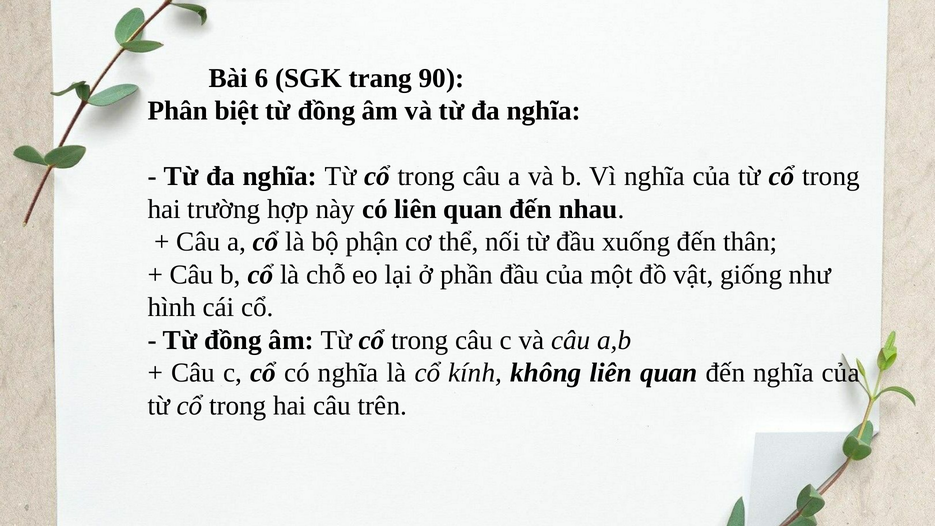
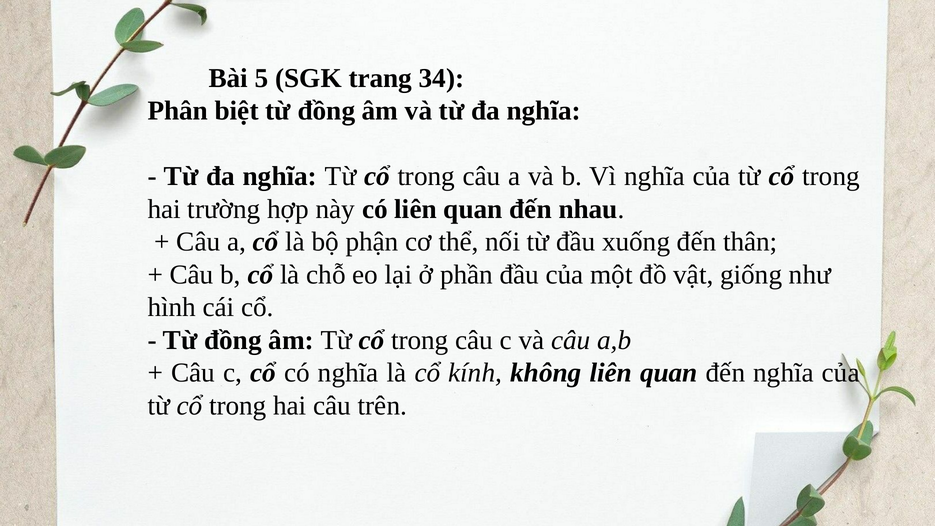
6: 6 -> 5 (262, 78)
90: 90 -> 34 (442, 78)
